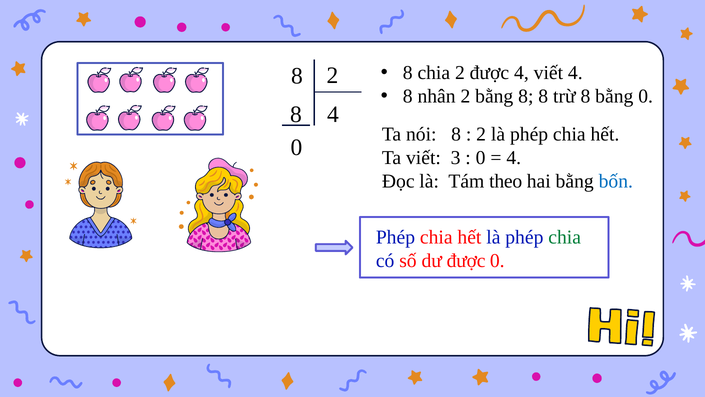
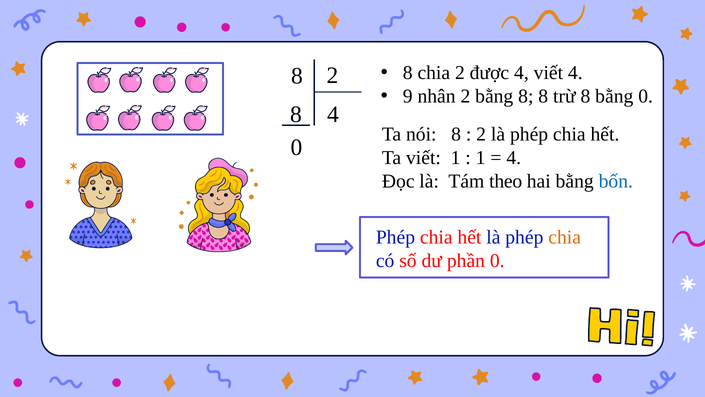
8: 8 -> 9 (408, 96)
viết 3: 3 -> 1 (456, 157)
0: 0 -> 1 (481, 157)
chia colour: green -> orange (565, 237)
dư được: được -> phần (466, 260)
